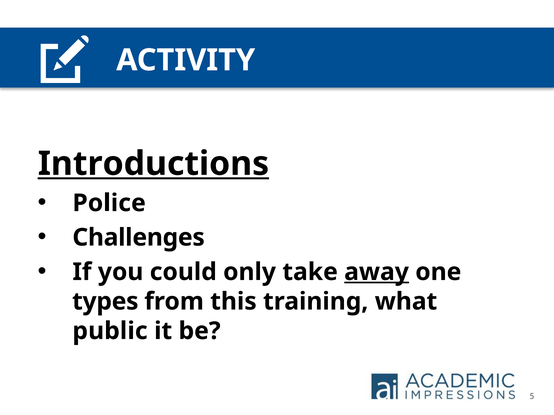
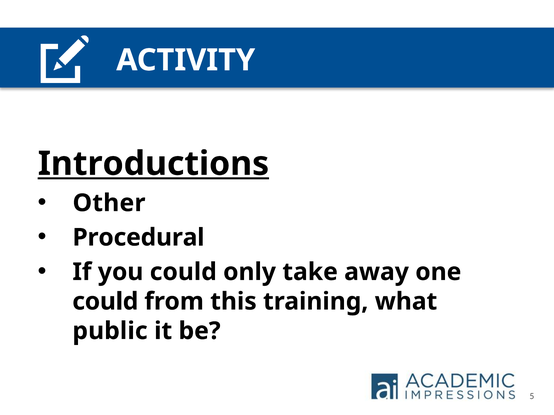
Police: Police -> Other (109, 203)
Challenges: Challenges -> Procedural (139, 238)
away underline: present -> none (377, 272)
types: types -> could (105, 302)
